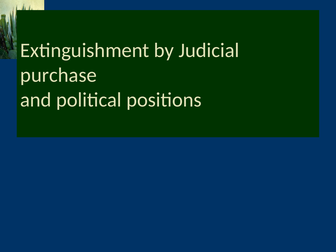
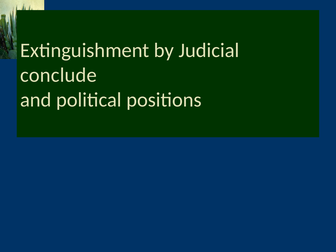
purchase: purchase -> conclude (58, 75)
